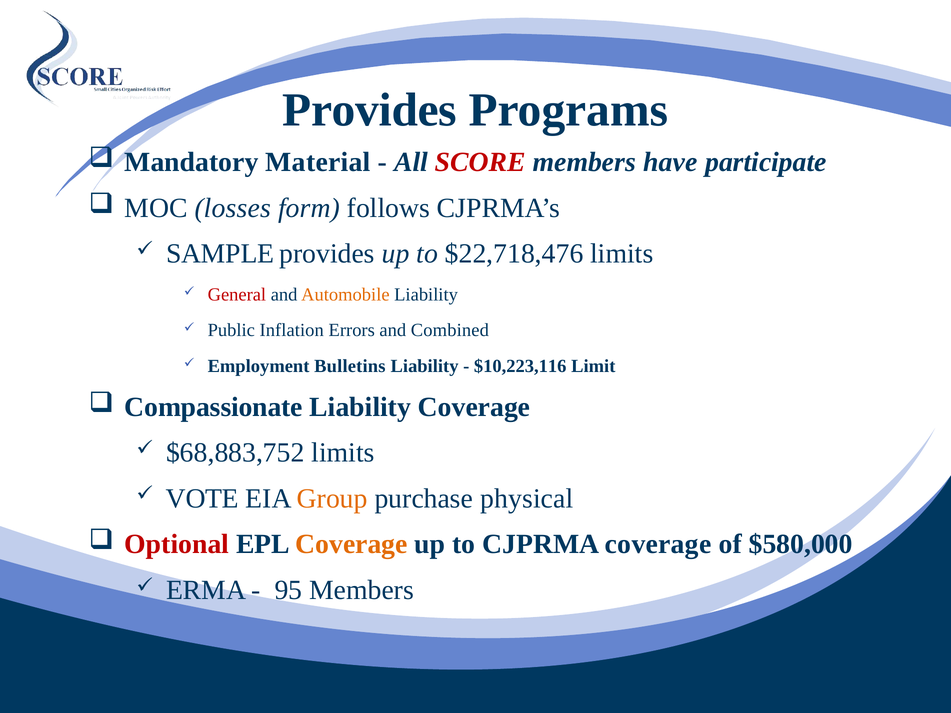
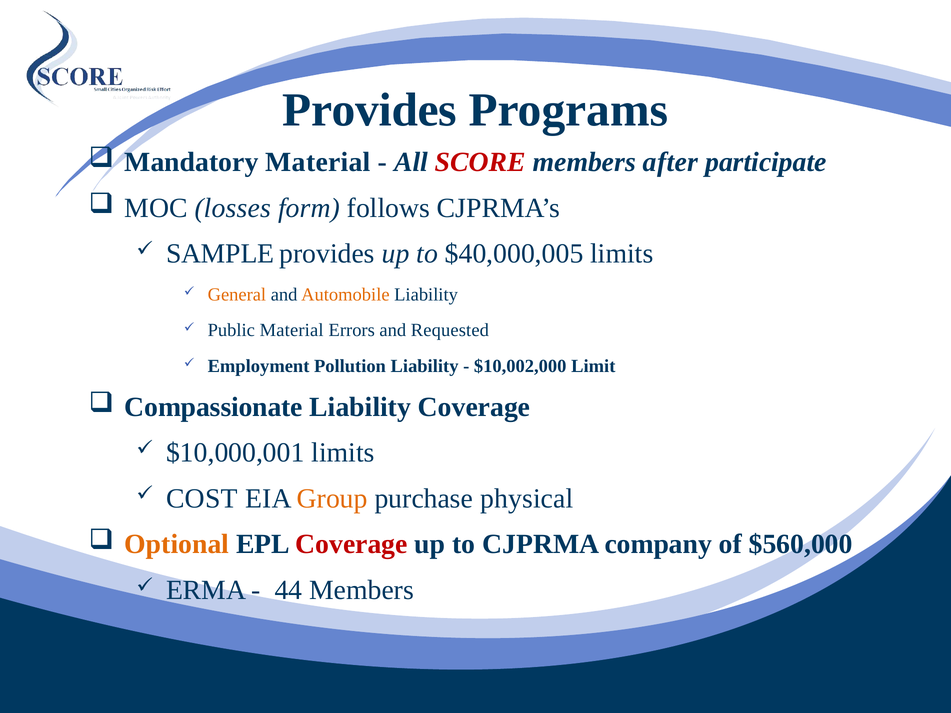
have: have -> after (670, 162)
$22,718,476: $22,718,476 -> $40,000,005 (514, 254)
General colour: red -> orange (237, 295)
Public Inflation: Inflation -> Material (292, 330)
Combined: Combined -> Requested (450, 330)
Bulletins: Bulletins -> Pollution (350, 366)
$10,223,116: $10,223,116 -> $10,002,000 (520, 366)
$68,883,752: $68,883,752 -> $10,000,001 (235, 453)
VOTE: VOTE -> COST (202, 499)
Optional colour: red -> orange (177, 544)
Coverage colour: orange -> red (351, 544)
CJPRMA coverage: coverage -> company (658, 544)
$580,000: $580,000 -> $560,000 (801, 544)
95: 95 -> 44 (288, 590)
